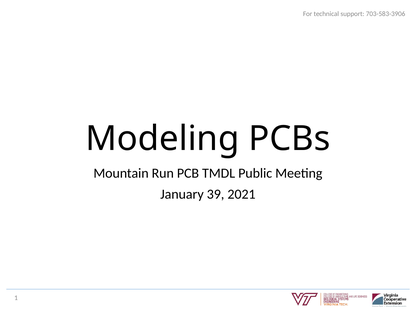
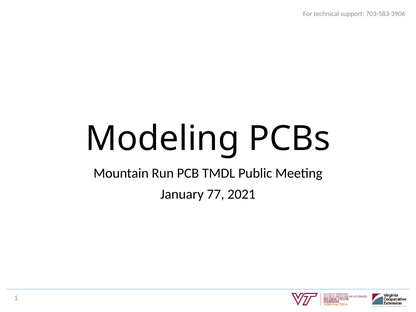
39: 39 -> 77 (216, 194)
